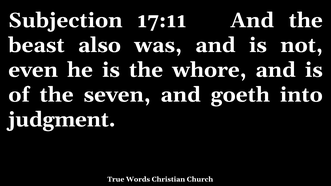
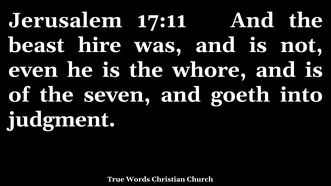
Subjection: Subjection -> Jerusalem (65, 20)
also: also -> hire (100, 45)
